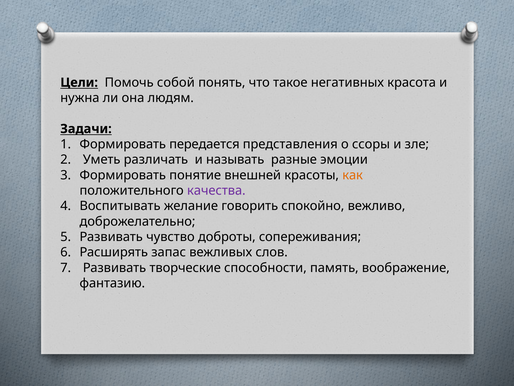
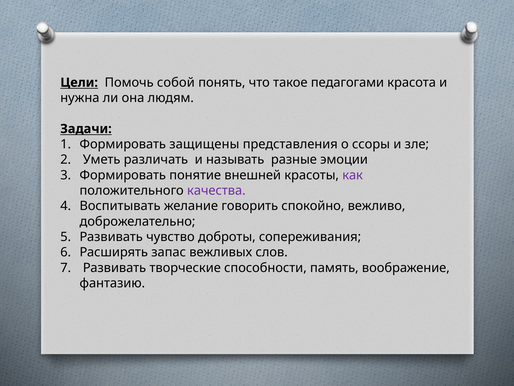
негативных: негативных -> педагогами (347, 82)
передается: передается -> защищены (204, 144)
как colour: orange -> purple (353, 175)
